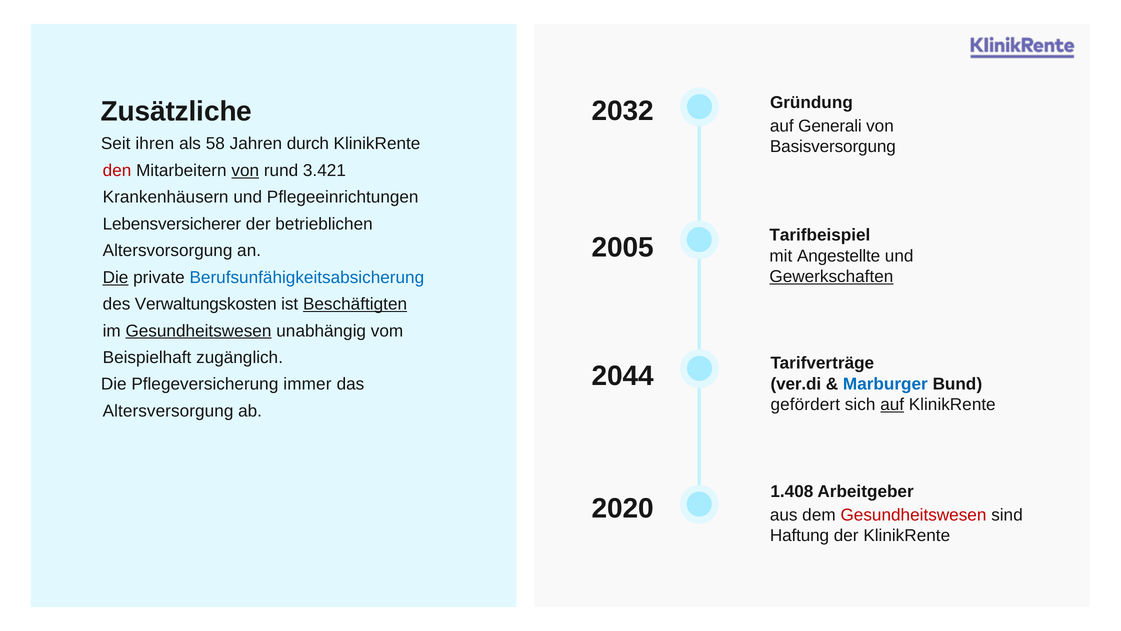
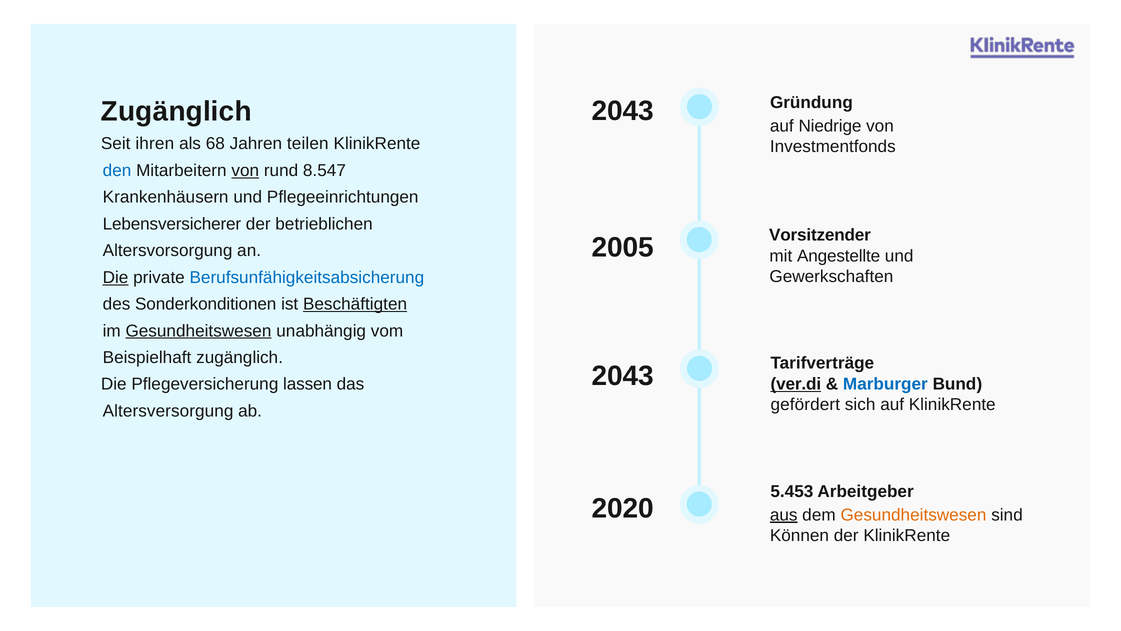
2032: 2032 -> 2043 (623, 111)
Zusätzliche: Zusätzliche -> Zugänglich (176, 111)
Generali: Generali -> Niedrige (830, 126)
58: 58 -> 68 (215, 144)
durch: durch -> teilen (308, 144)
Basisversorgung: Basisversorgung -> Investmentfonds (833, 147)
den colour: red -> blue (117, 170)
3.421: 3.421 -> 8.547 (324, 170)
Tarifbeispiel: Tarifbeispiel -> Vorsitzender (820, 235)
Gewerkschaften underline: present -> none (831, 276)
Verwaltungskosten: Verwaltungskosten -> Sonderkonditionen (206, 304)
2044: 2044 -> 2043 (623, 376)
ver.di underline: none -> present (796, 384)
immer: immer -> lassen (308, 384)
auf underline: present -> none (892, 404)
1.408: 1.408 -> 5.453 (792, 491)
aus underline: none -> present (784, 515)
Gesundheitswesen colour: red -> orange (913, 515)
Haftung: Haftung -> Können (799, 535)
